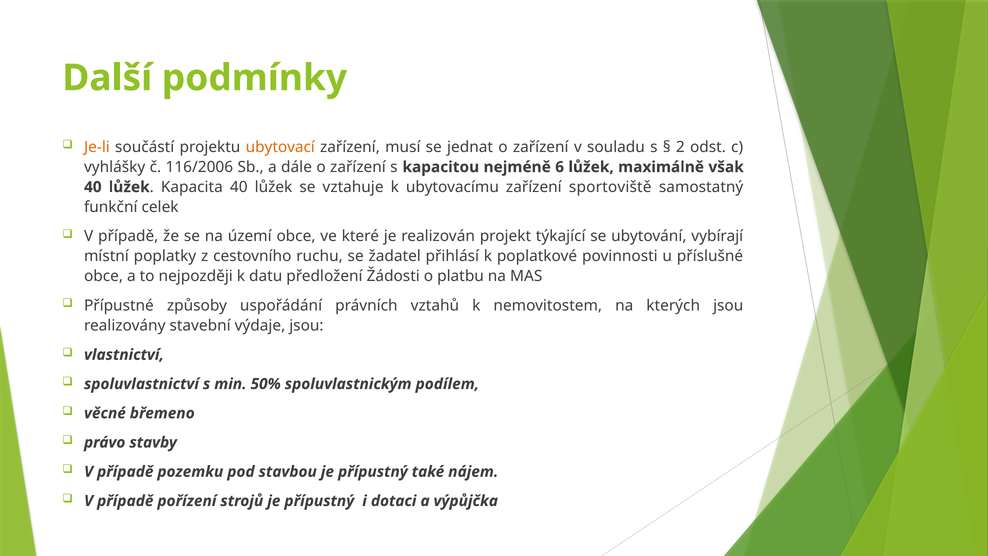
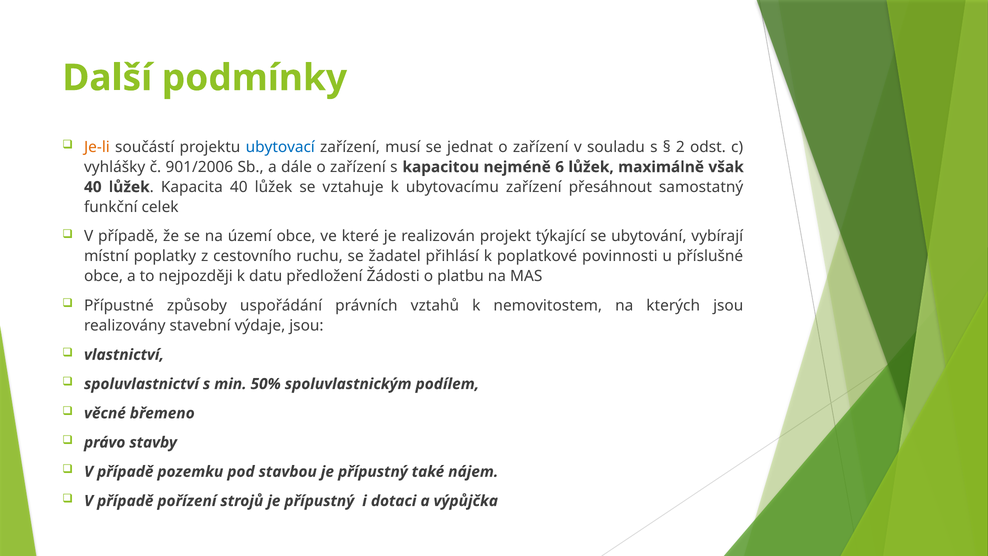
ubytovací colour: orange -> blue (280, 147)
116/2006: 116/2006 -> 901/2006 (199, 167)
sportoviště: sportoviště -> přesáhnout (610, 187)
